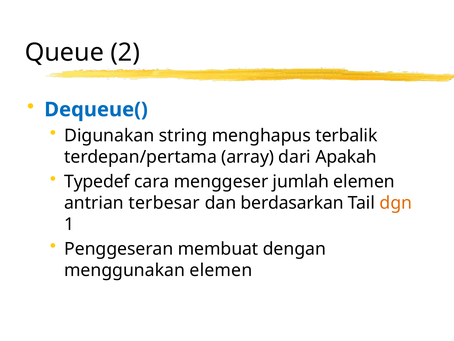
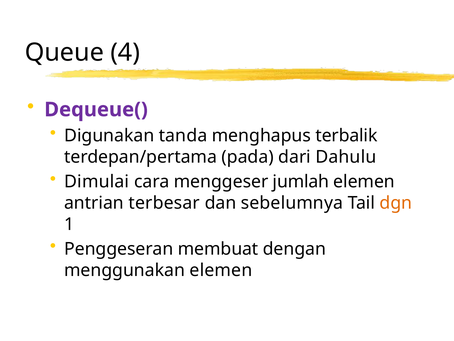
2: 2 -> 4 (125, 52)
Dequeue( colour: blue -> purple (96, 109)
string: string -> tanda (183, 136)
array: array -> pada (248, 157)
Apakah: Apakah -> Dahulu (346, 157)
Typedef: Typedef -> Dimulai (97, 181)
berdasarkan: berdasarkan -> sebelumnya (292, 203)
